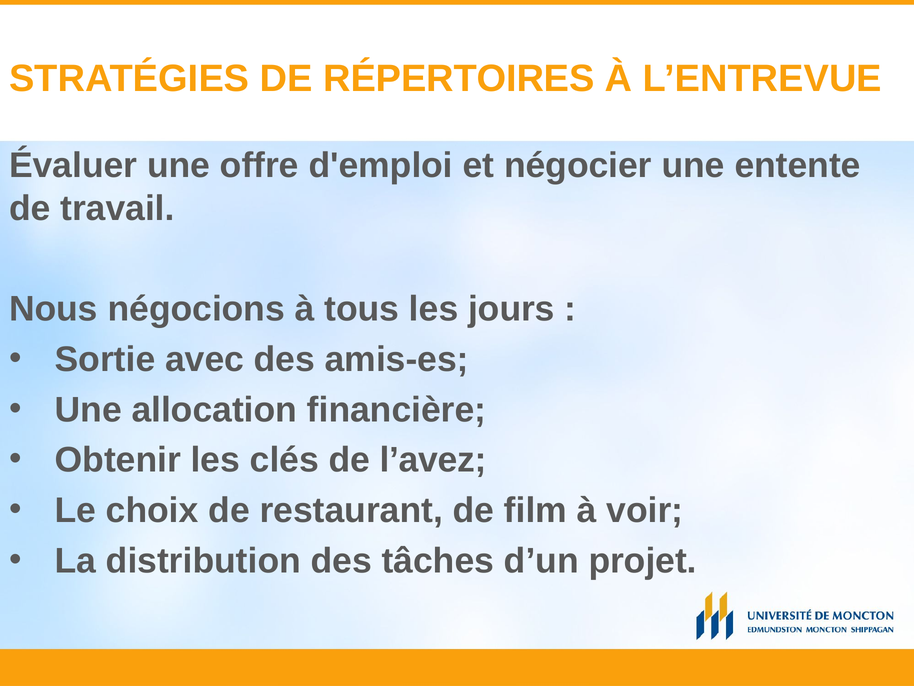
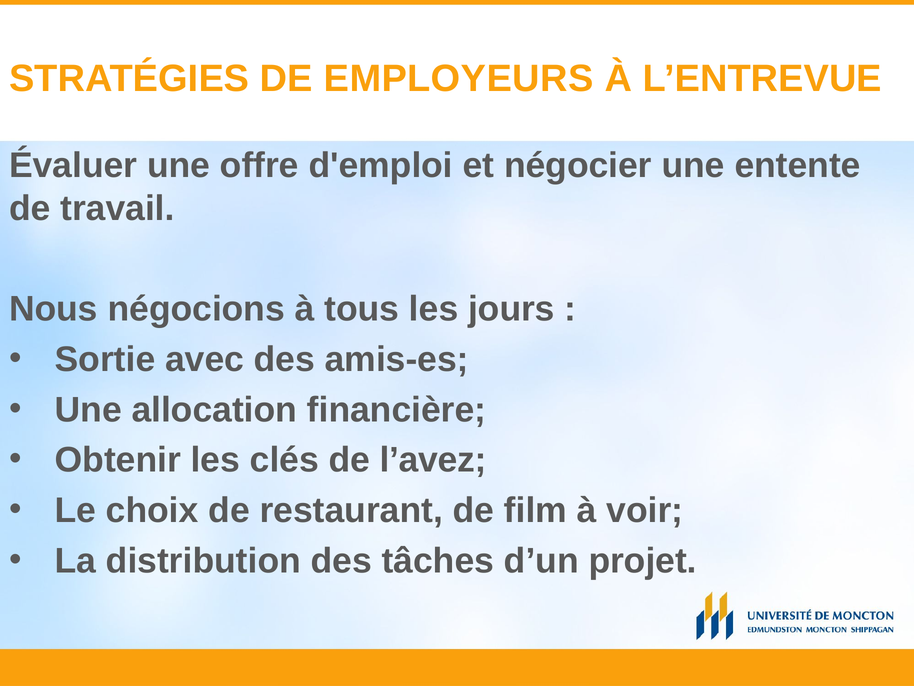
RÉPERTOIRES: RÉPERTOIRES -> EMPLOYEURS (459, 78)
